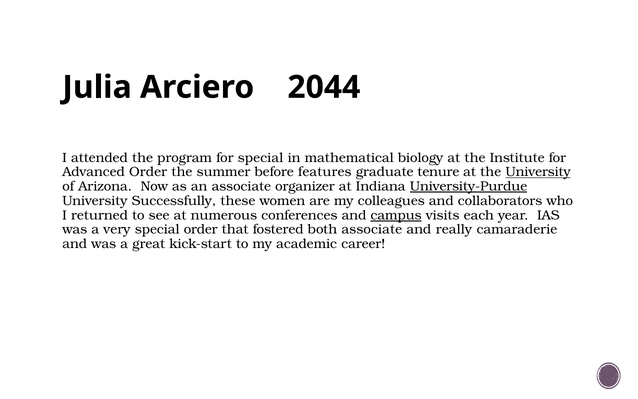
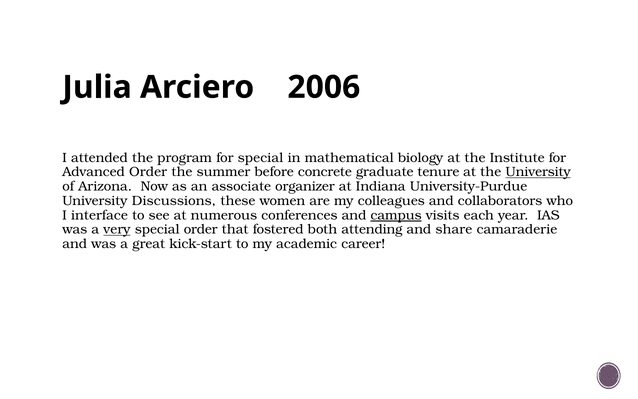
2044: 2044 -> 2006 (324, 87)
features: features -> concrete (325, 172)
University-Purdue underline: present -> none (468, 186)
Successfully: Successfully -> Discussions (174, 201)
returned: returned -> interface (99, 215)
very underline: none -> present (117, 229)
both associate: associate -> attending (372, 229)
really: really -> share (454, 229)
